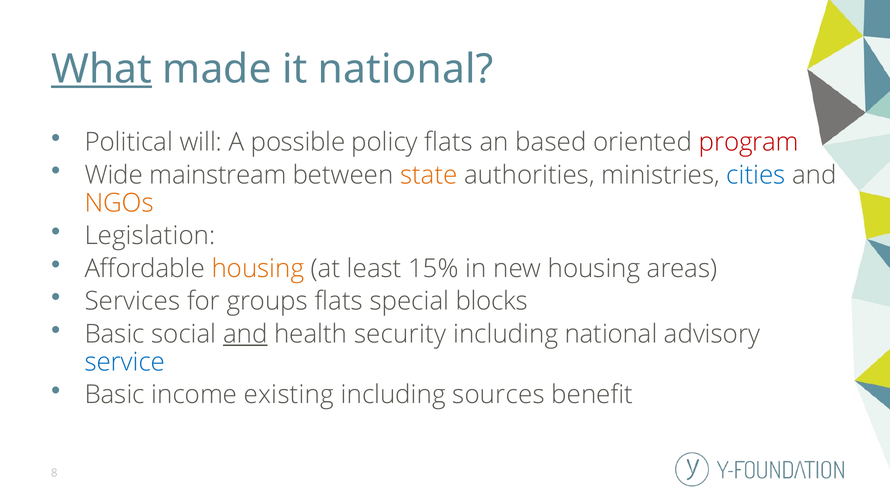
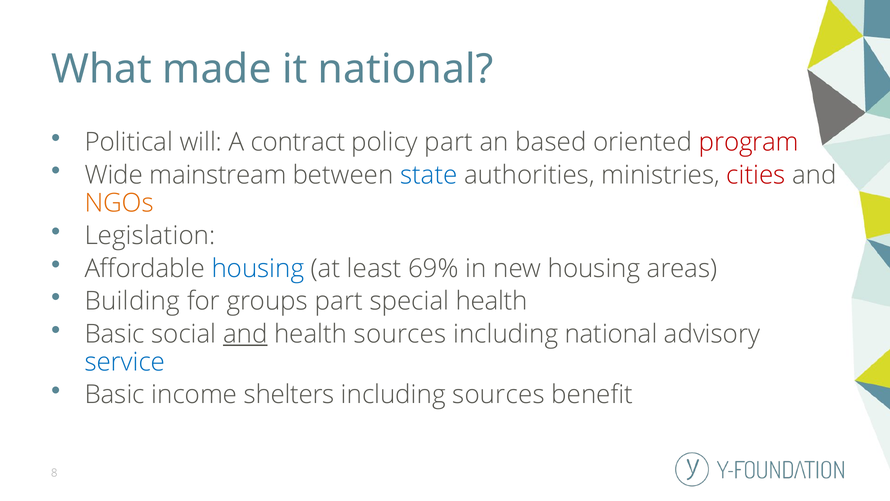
What underline: present -> none (102, 69)
possible: possible -> contract (298, 142)
policy flats: flats -> part (449, 142)
state colour: orange -> blue (429, 175)
cities colour: blue -> red (756, 175)
housing colour: orange -> blue (258, 268)
15%: 15% -> 69% (433, 268)
Services: Services -> Building (132, 301)
groups flats: flats -> part (339, 301)
special blocks: blocks -> health (492, 301)
health security: security -> sources (400, 334)
existing: existing -> shelters (289, 395)
